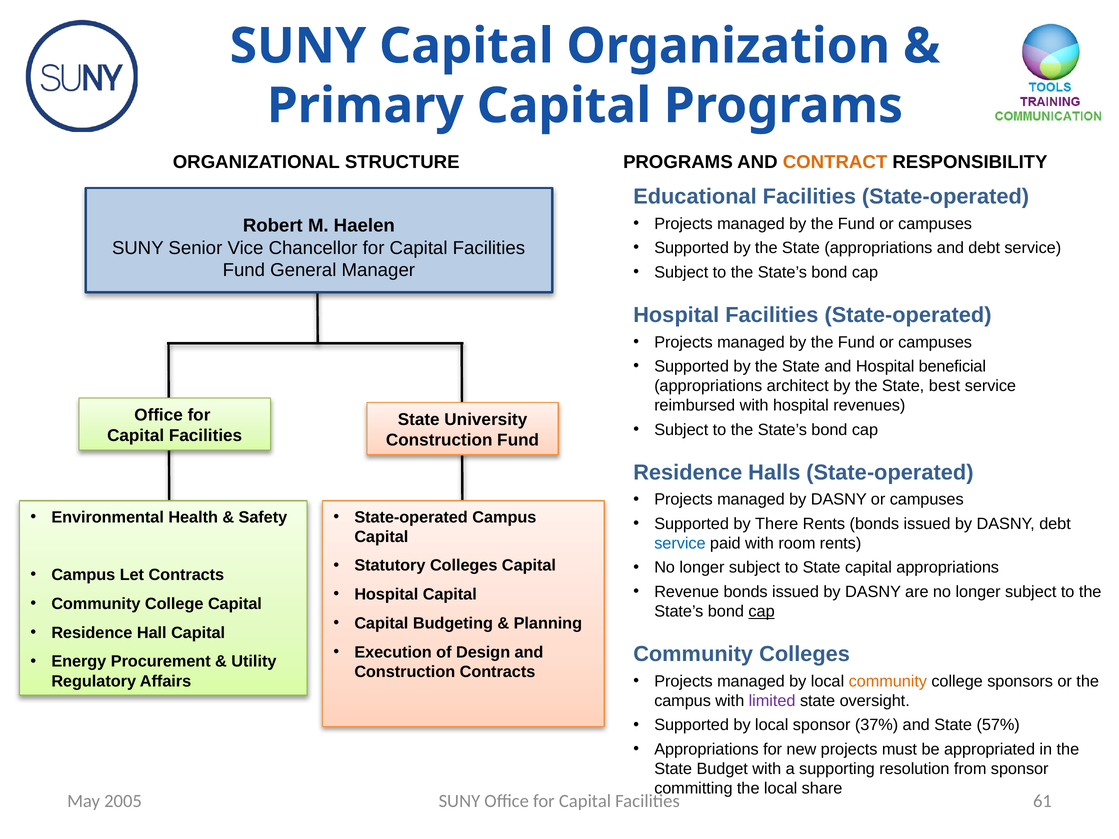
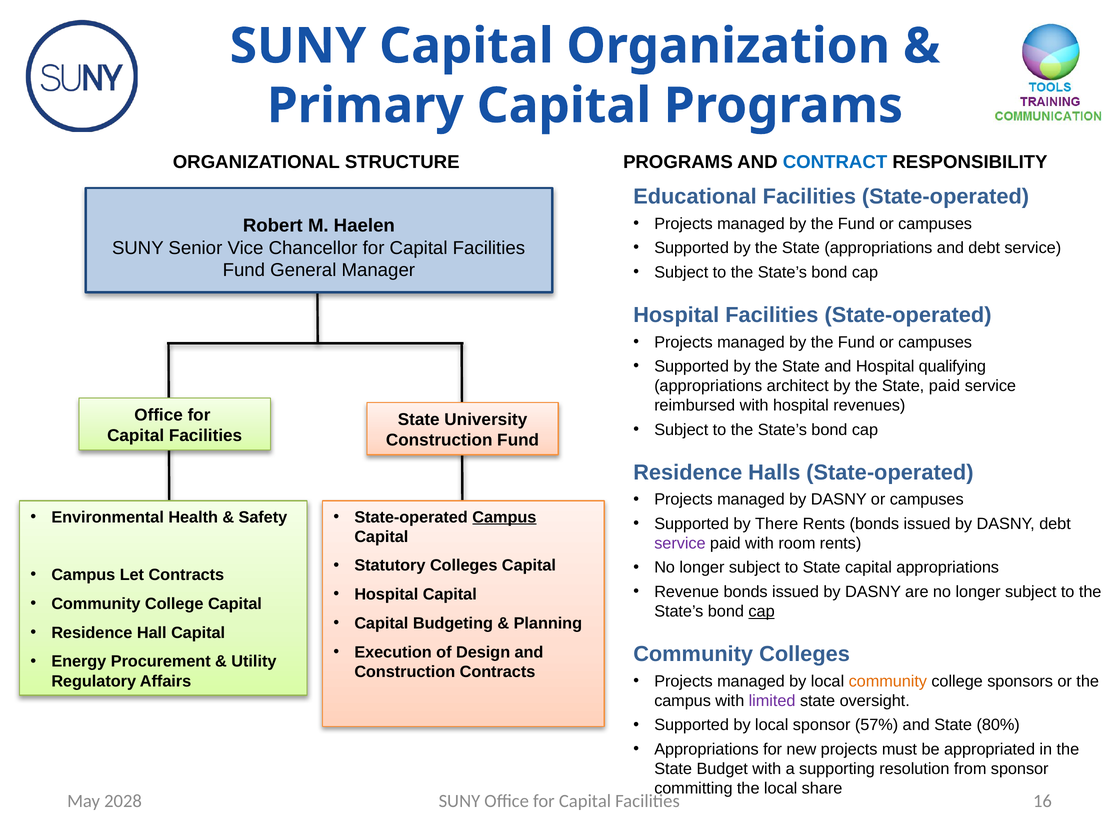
CONTRACT colour: orange -> blue (835, 162)
beneficial: beneficial -> qualifying (952, 366)
State best: best -> paid (945, 386)
Campus underline: none -> present (504, 517)
service colour: blue -> purple (680, 544)
37%: 37% -> 57% (877, 725)
57%: 57% -> 80% (998, 725)
61: 61 -> 16 (1042, 801)
2005: 2005 -> 2028 (123, 801)
